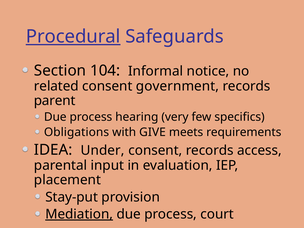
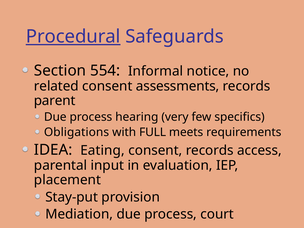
104: 104 -> 554 (105, 71)
government: government -> assessments (178, 86)
GIVE: GIVE -> FULL (153, 132)
Under: Under -> Eating (103, 150)
Mediation underline: present -> none (79, 214)
